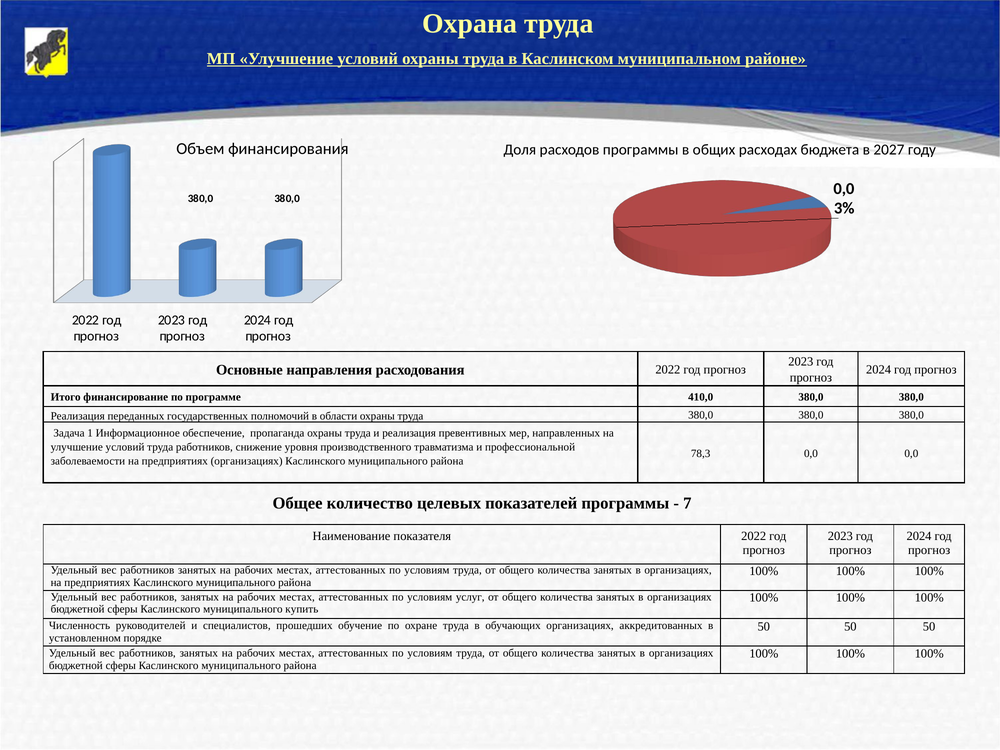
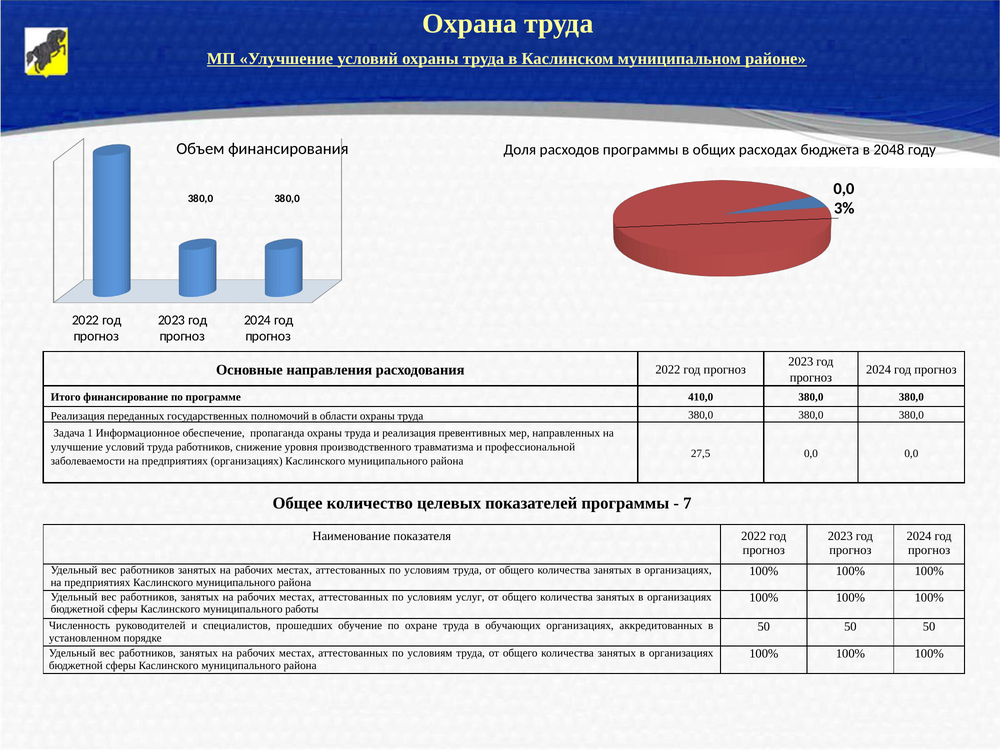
2027: 2027 -> 2048 (889, 150)
78,3: 78,3 -> 27,5 (701, 453)
купить: купить -> работы (302, 609)
